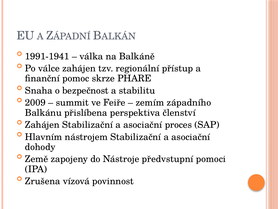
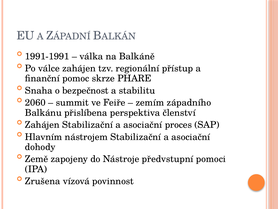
1991-1941: 1991-1941 -> 1991-1991 (47, 56)
2009: 2009 -> 2060 (35, 102)
